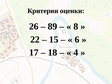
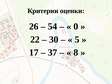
89: 89 -> 54 (52, 26)
8: 8 -> 0 (76, 26)
15: 15 -> 30 (54, 39)
6: 6 -> 5 (77, 39)
18: 18 -> 37 (53, 53)
4: 4 -> 8 (76, 53)
